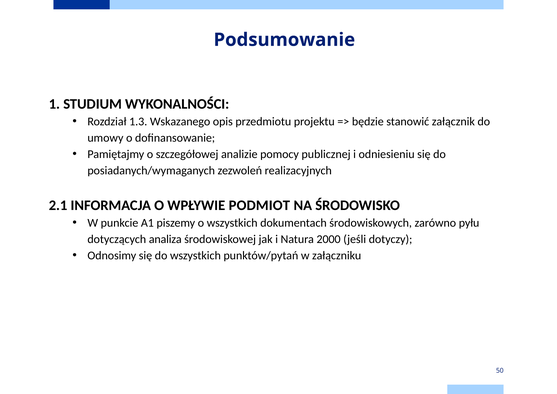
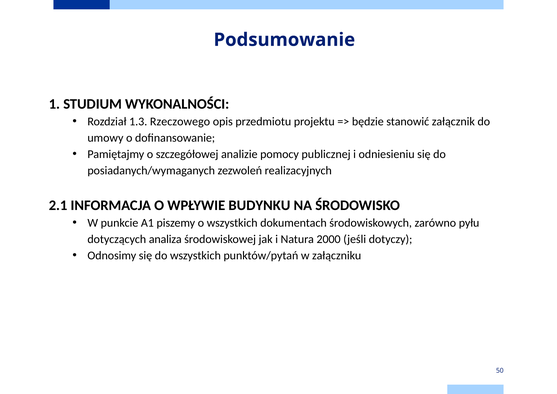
Wskazanego: Wskazanego -> Rzeczowego (180, 122)
PODMIOT: PODMIOT -> BUDYNKU (259, 205)
